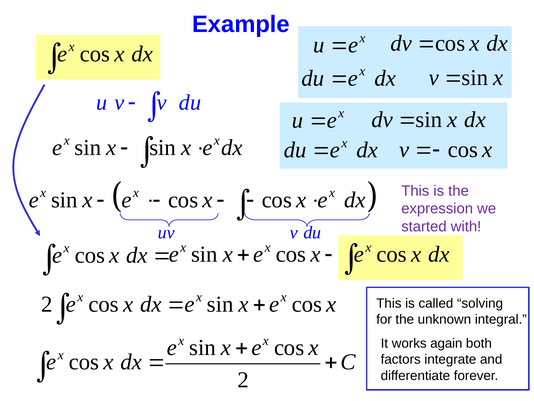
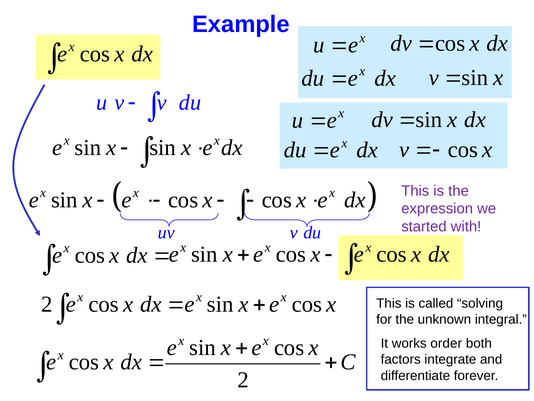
again: again -> order (446, 343)
